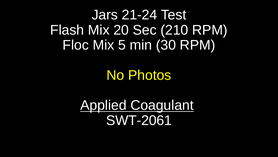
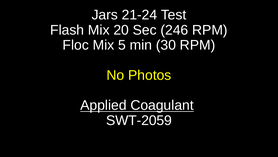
210: 210 -> 246 (174, 30)
SWT-2061: SWT-2061 -> SWT-2059 (139, 120)
